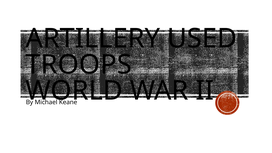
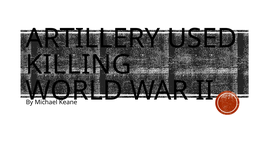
TROOPS: TROOPS -> KILLING (79, 65)
